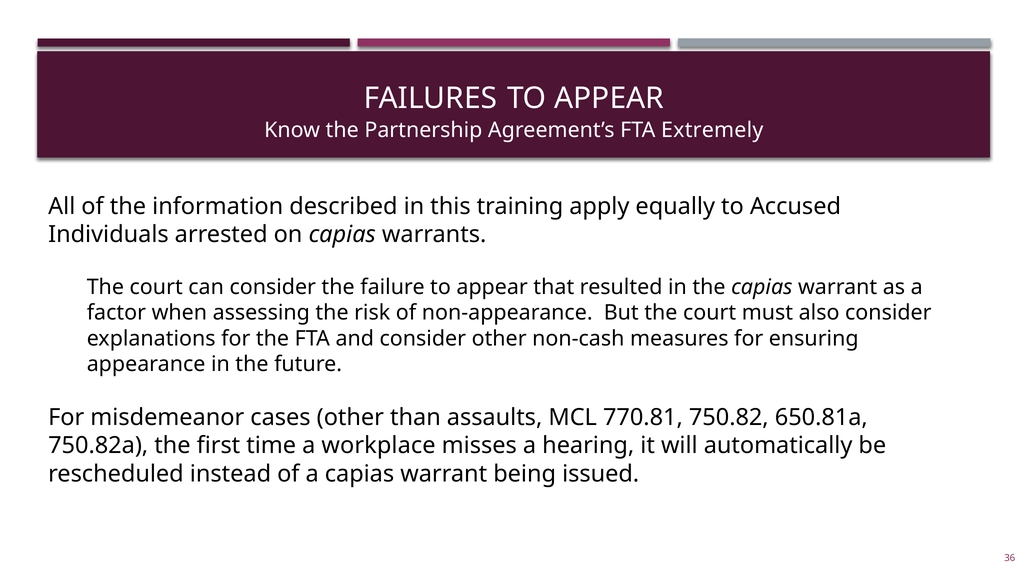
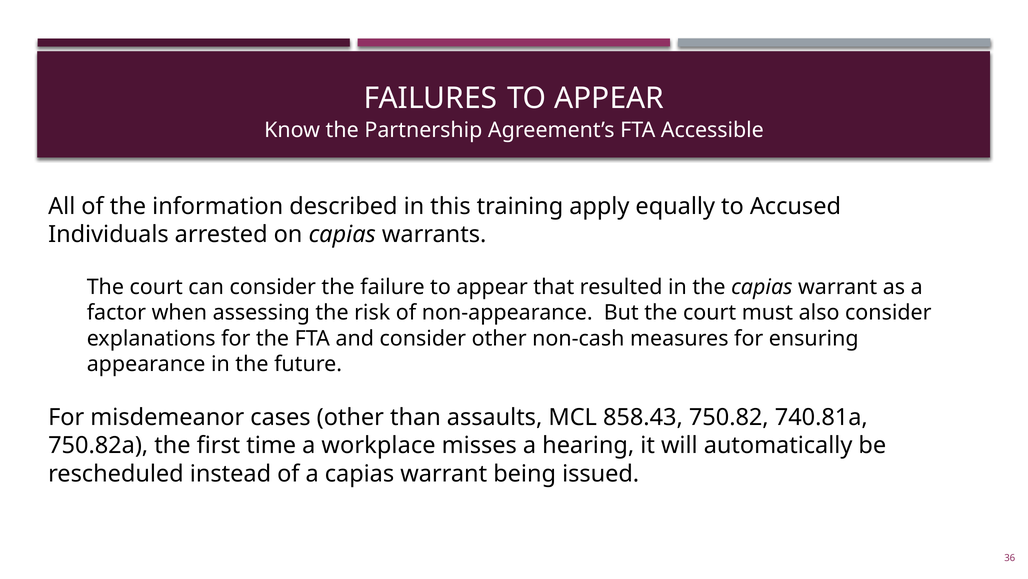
Extremely: Extremely -> Accessible (712, 130)
770.81: 770.81 -> 858.43 (643, 417)
650.81a: 650.81a -> 740.81a (821, 417)
